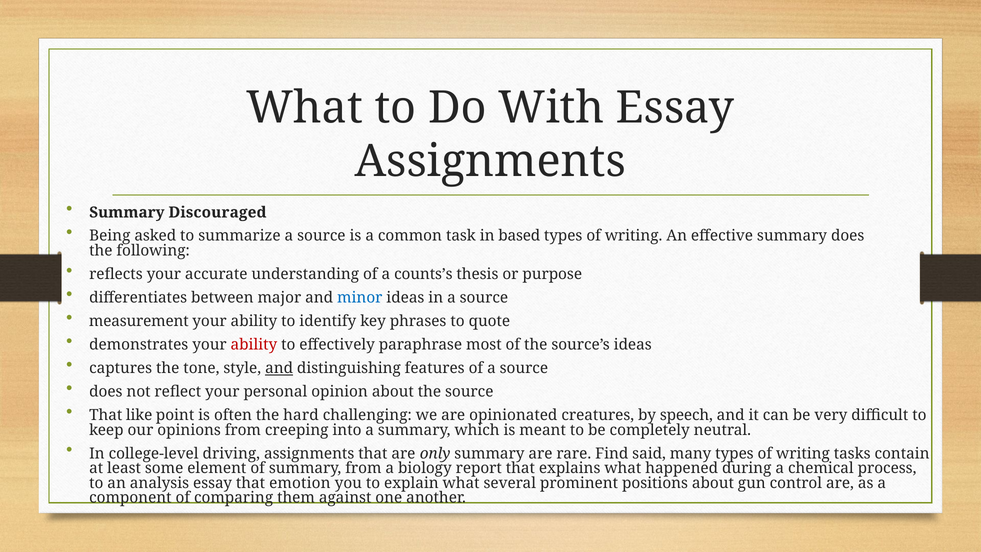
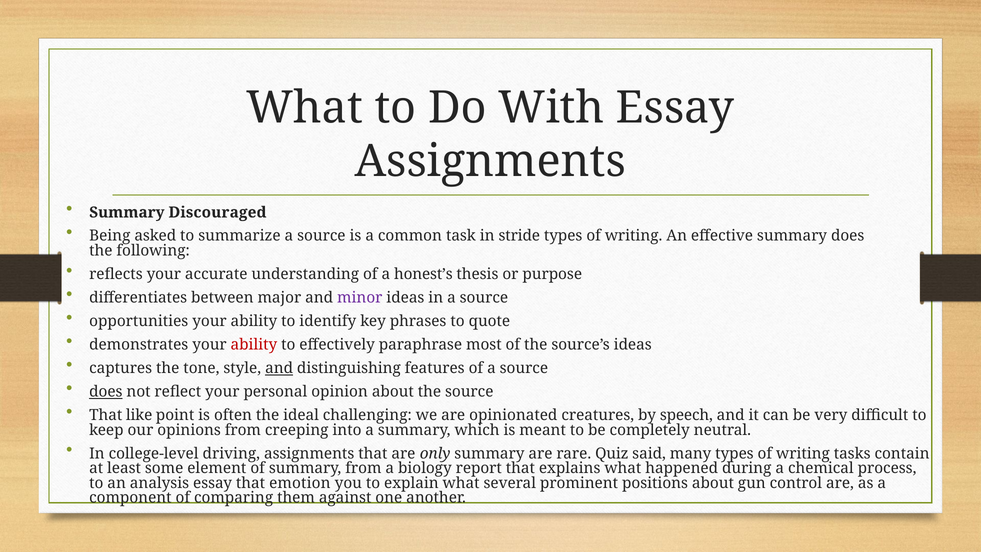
based: based -> stride (519, 236)
counts’s: counts’s -> honest’s (423, 274)
minor colour: blue -> purple (360, 298)
measurement: measurement -> opportunities (139, 321)
does underline: none -> present (106, 392)
hard: hard -> ideal (301, 415)
Find: Find -> Quiz (612, 453)
